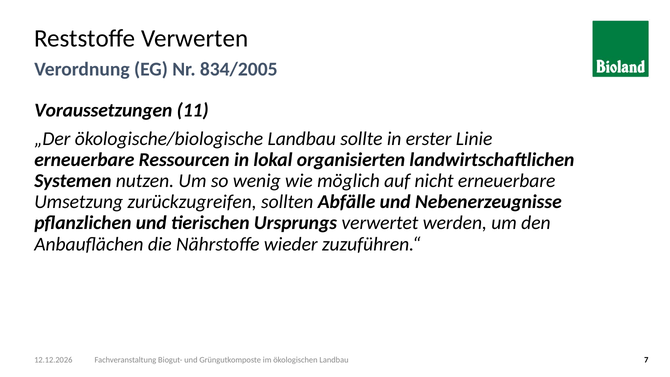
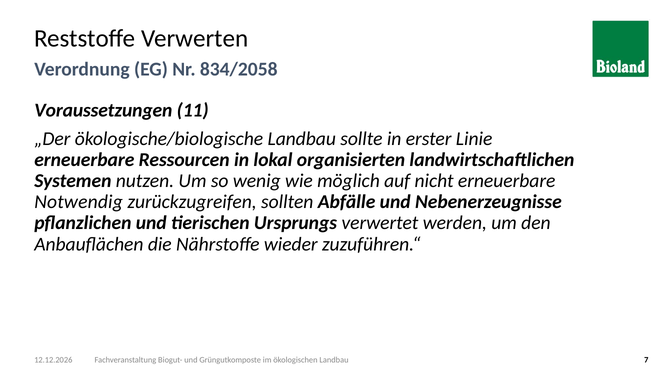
834/2005: 834/2005 -> 834/2058 (239, 69)
Umsetzung: Umsetzung -> Notwendig (79, 202)
